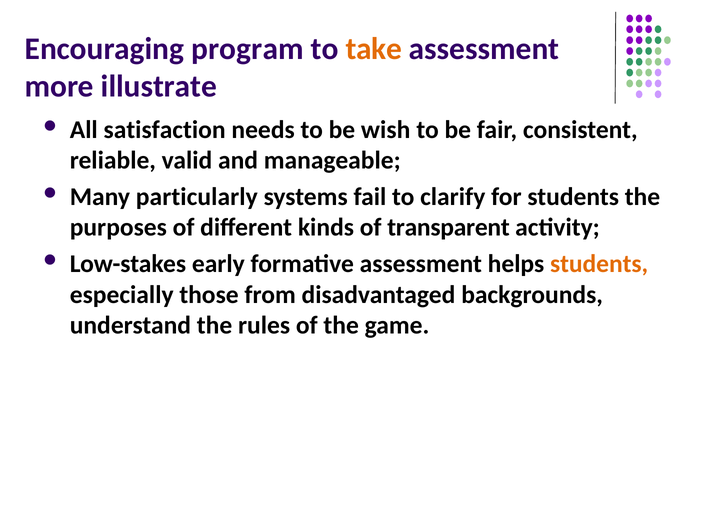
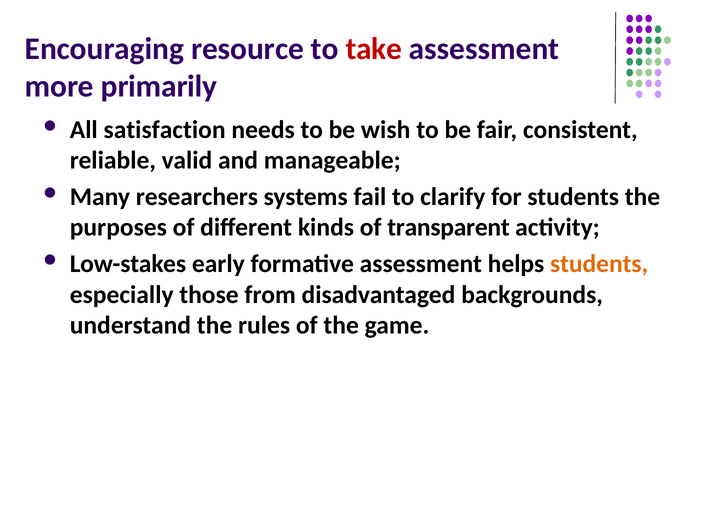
program: program -> resource (248, 49)
take colour: orange -> red (374, 49)
illustrate: illustrate -> primarily (159, 86)
particularly: particularly -> researchers (197, 197)
